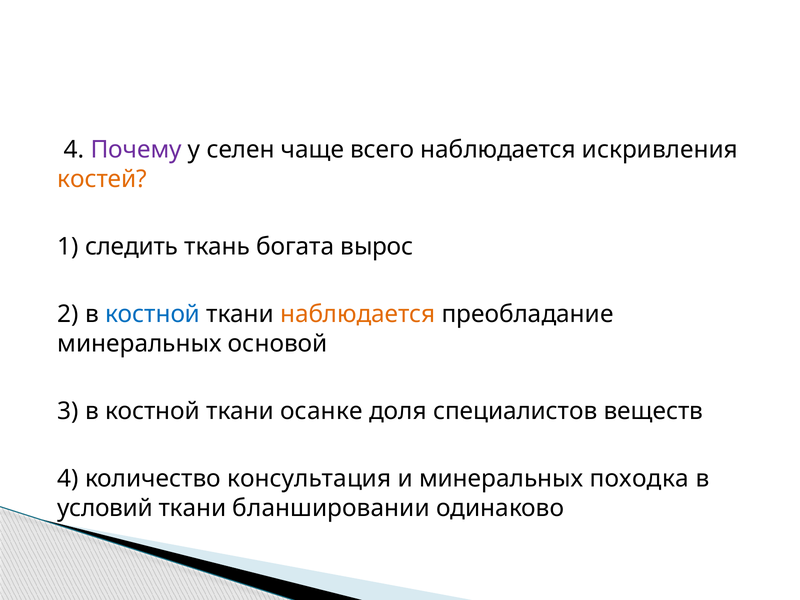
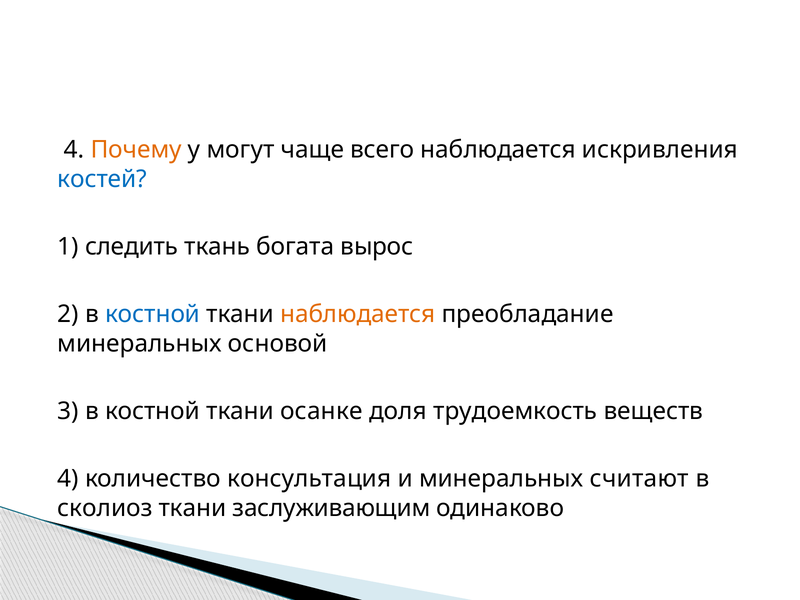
Почему colour: purple -> orange (136, 150)
селен: селен -> могут (241, 150)
костей colour: orange -> blue (102, 179)
специалистов: специалистов -> трудоемкость (515, 411)
походка: походка -> считают (639, 479)
условий: условий -> сколиоз (105, 508)
бланшировании: бланшировании -> заслуживающим (331, 508)
